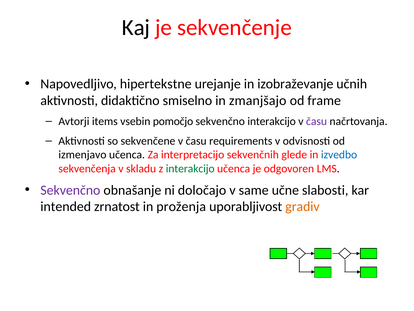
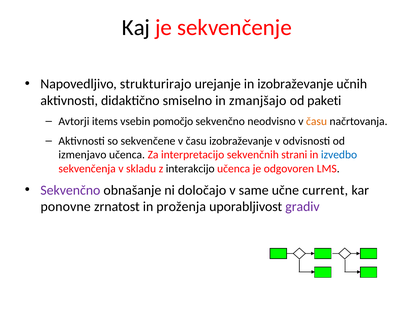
hipertekstne: hipertekstne -> strukturirajo (156, 84)
frame: frame -> paketi (324, 100)
sekvenčno interakcijo: interakcijo -> neodvisno (272, 121)
času colour: purple -> orange (317, 121)
času requirements: requirements -> izobraževanje (241, 141)
glede: glede -> strani (294, 154)
interakcijo colour: green -> black (190, 168)
slabosti: slabosti -> current (325, 190)
intended: intended -> ponovne (66, 206)
gradiv colour: orange -> purple (302, 206)
